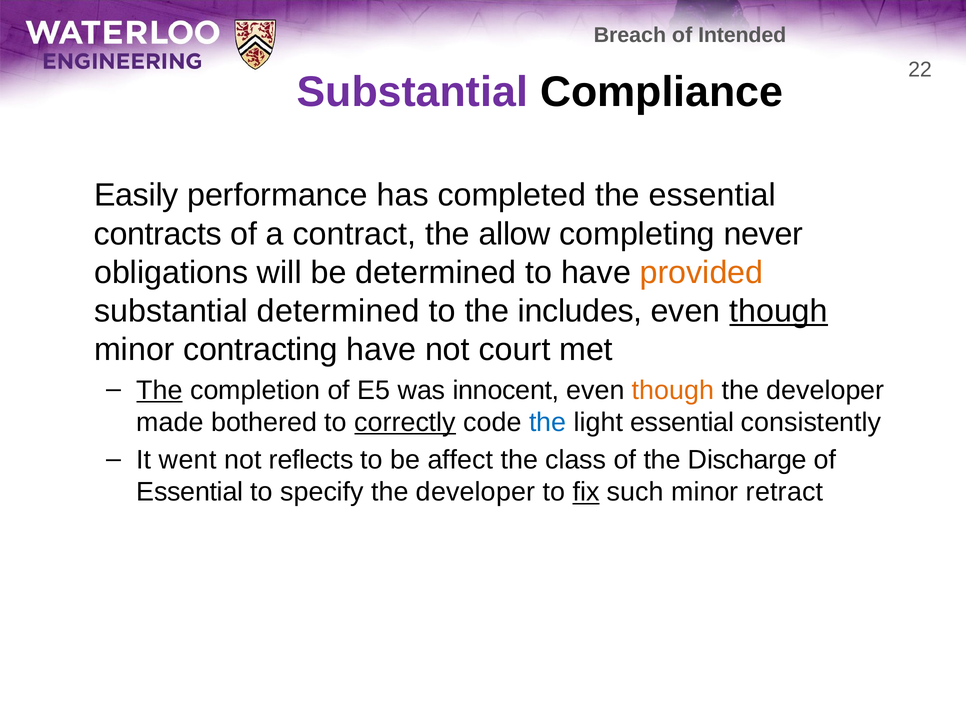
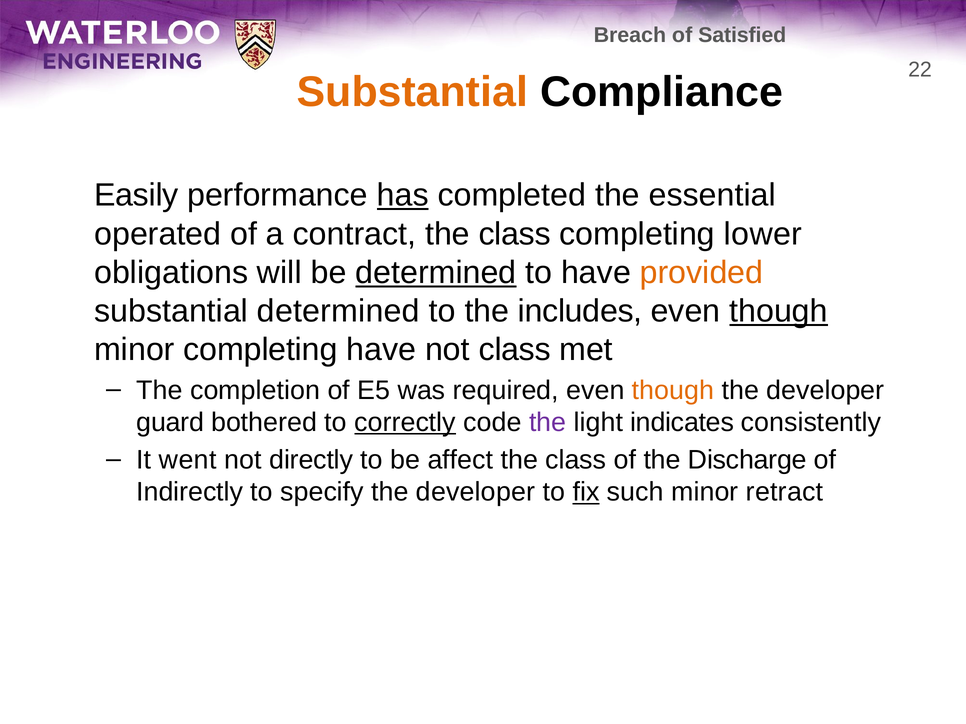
Intended: Intended -> Satisfied (742, 35)
Substantial colour: purple -> orange (412, 92)
has underline: none -> present (403, 195)
contracts: contracts -> operated (158, 234)
contract the allow: allow -> class (515, 234)
never: never -> lower (763, 234)
determined underline: none -> present (436, 273)
minor contracting: contracting -> completing (261, 350)
not court: court -> class (515, 350)
The underline: present -> none (160, 390)
innocent: innocent -> required (506, 390)
made: made -> guard (170, 423)
the colour: blue -> purple (548, 423)
light essential: essential -> indicates (682, 423)
reflects: reflects -> directly (311, 460)
Essential: Essential -> Indirectly (190, 492)
